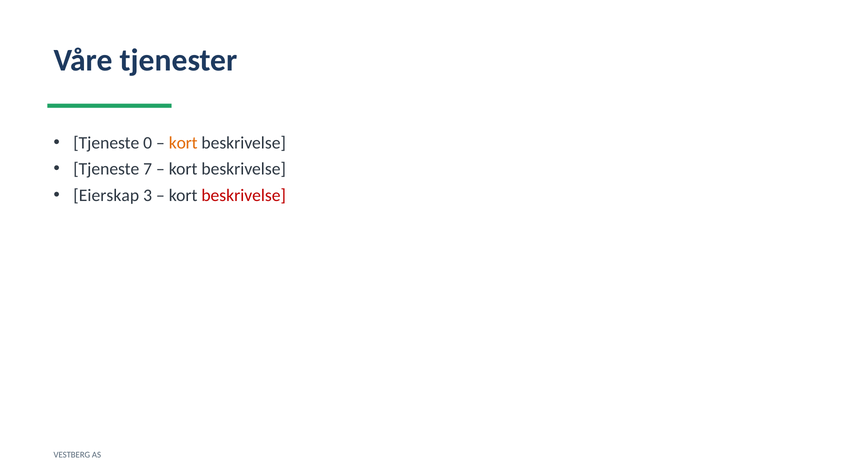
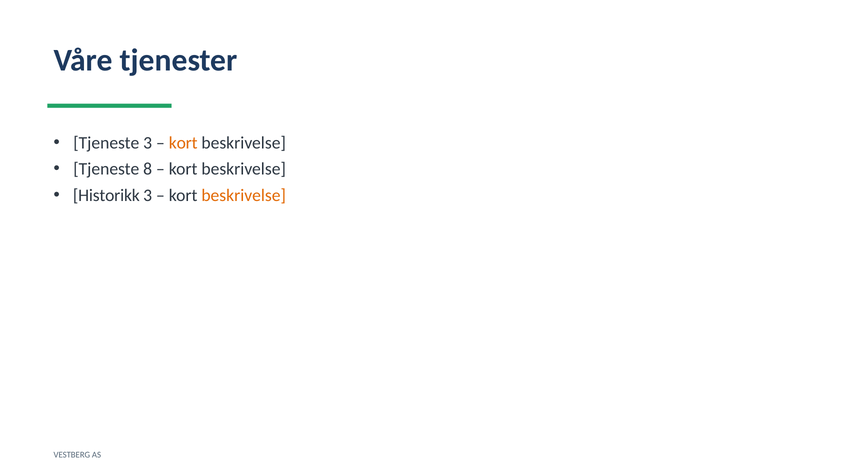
Tjeneste 0: 0 -> 3 (148, 143)
7: 7 -> 8 (148, 169)
Eierskap: Eierskap -> Historikk (106, 195)
beskrivelse colour: red -> orange (244, 195)
